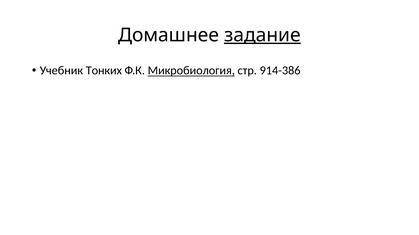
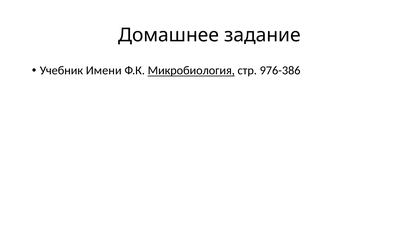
задание underline: present -> none (262, 35)
Тонких: Тонких -> Имени (104, 71)
914-386: 914-386 -> 976-386 (280, 71)
